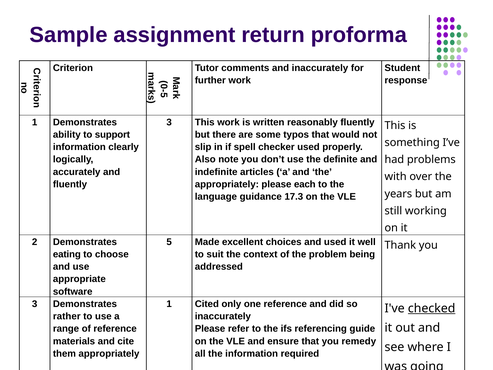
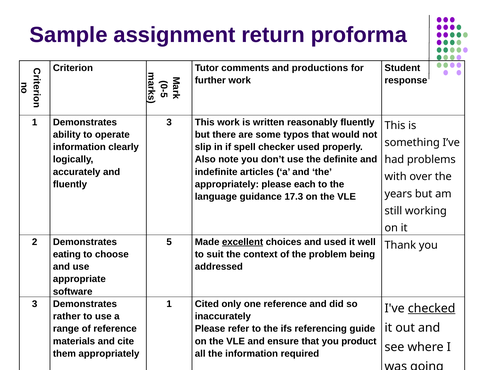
and inaccurately: inaccurately -> productions (320, 68)
support: support -> operate (112, 135)
excellent underline: none -> present (243, 242)
remedy: remedy -> product (359, 341)
